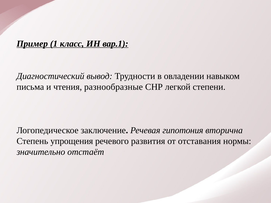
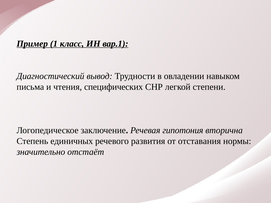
разнообразные: разнообразные -> специфических (114, 87)
упрощения: упрощения -> единичных (72, 141)
